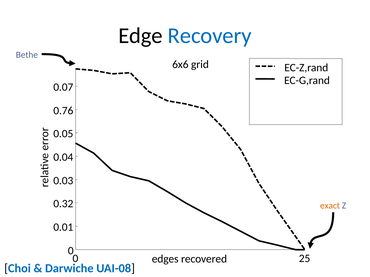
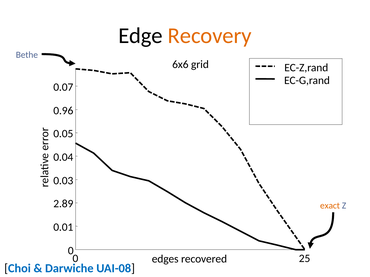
Recovery colour: blue -> orange (210, 36)
0.76: 0.76 -> 0.96 (63, 111)
0.32: 0.32 -> 2.89 (63, 204)
